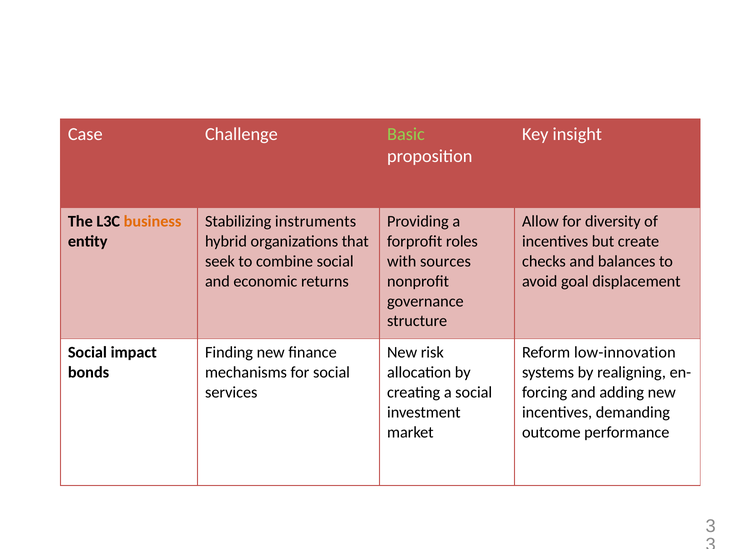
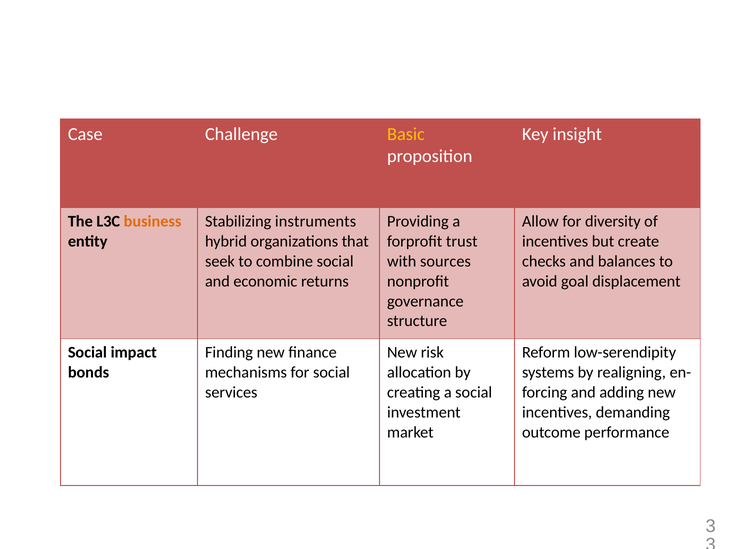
Basic colour: light green -> yellow (406, 134)
roles: roles -> trust (462, 241)
low-innovation: low-innovation -> low-serendipity (625, 353)
